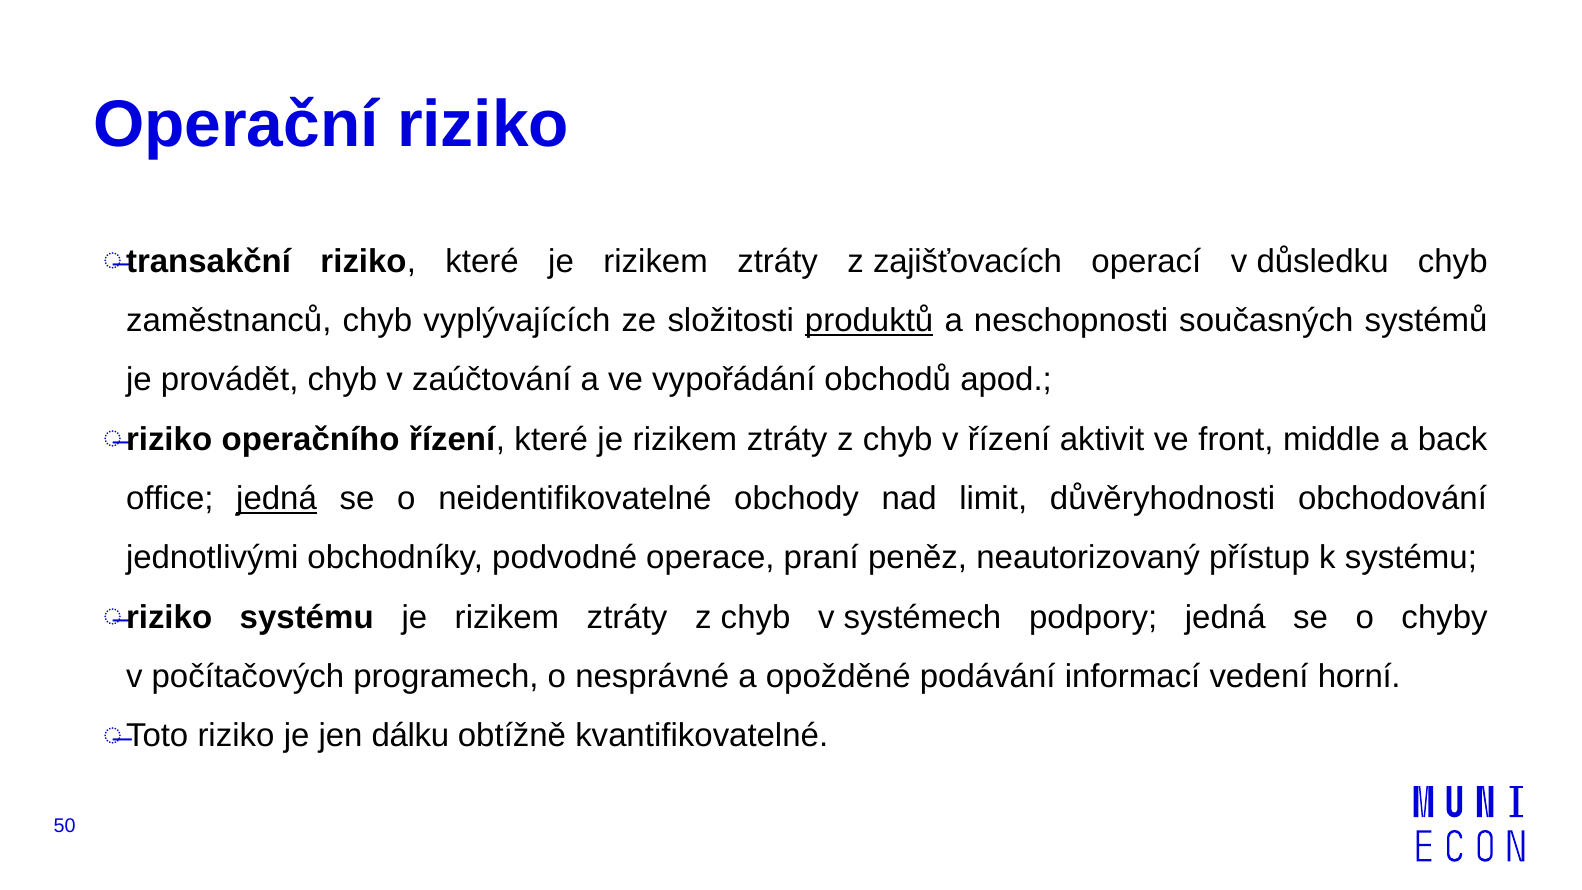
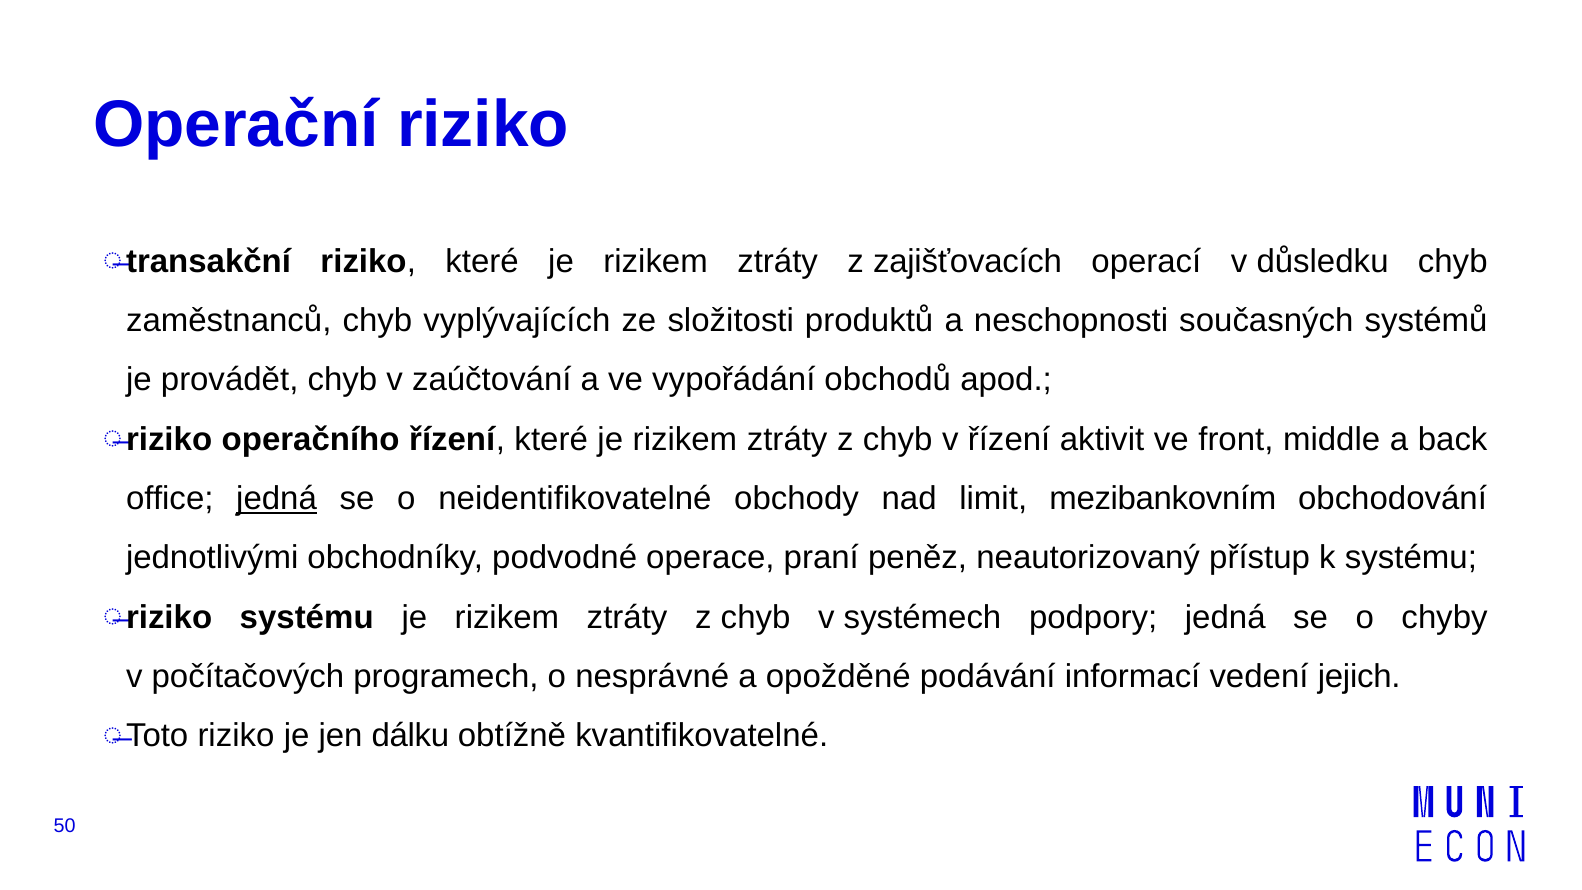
produktů underline: present -> none (869, 321)
důvěryhodnosti: důvěryhodnosti -> mezibankovním (1163, 499)
horní: horní -> jejich (1359, 677)
